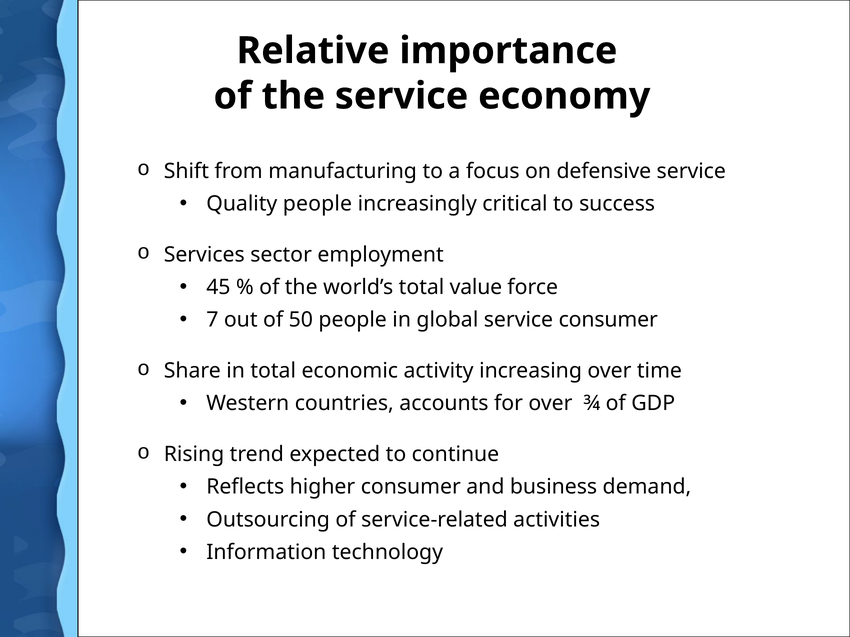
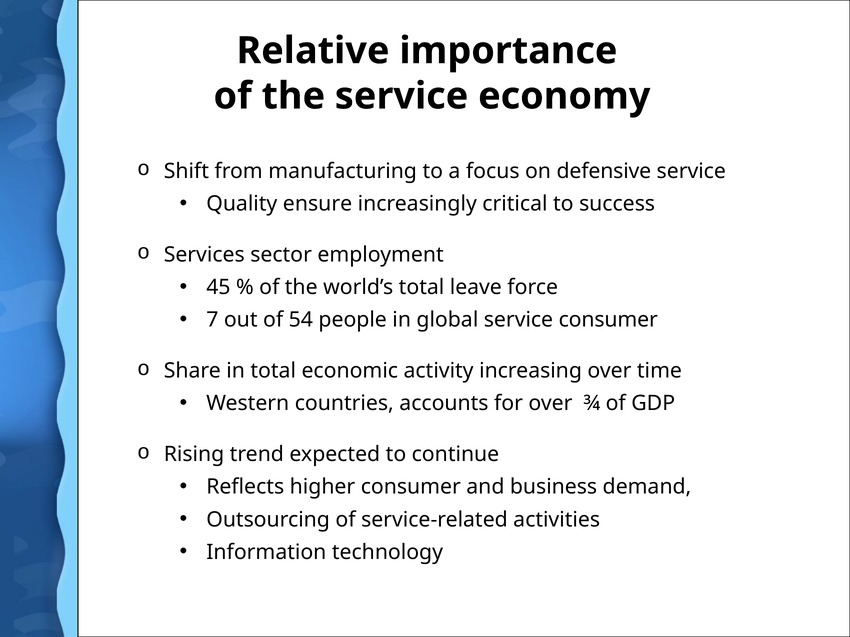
Quality people: people -> ensure (318, 204)
value: value -> leave (476, 288)
50: 50 -> 54 (301, 320)
